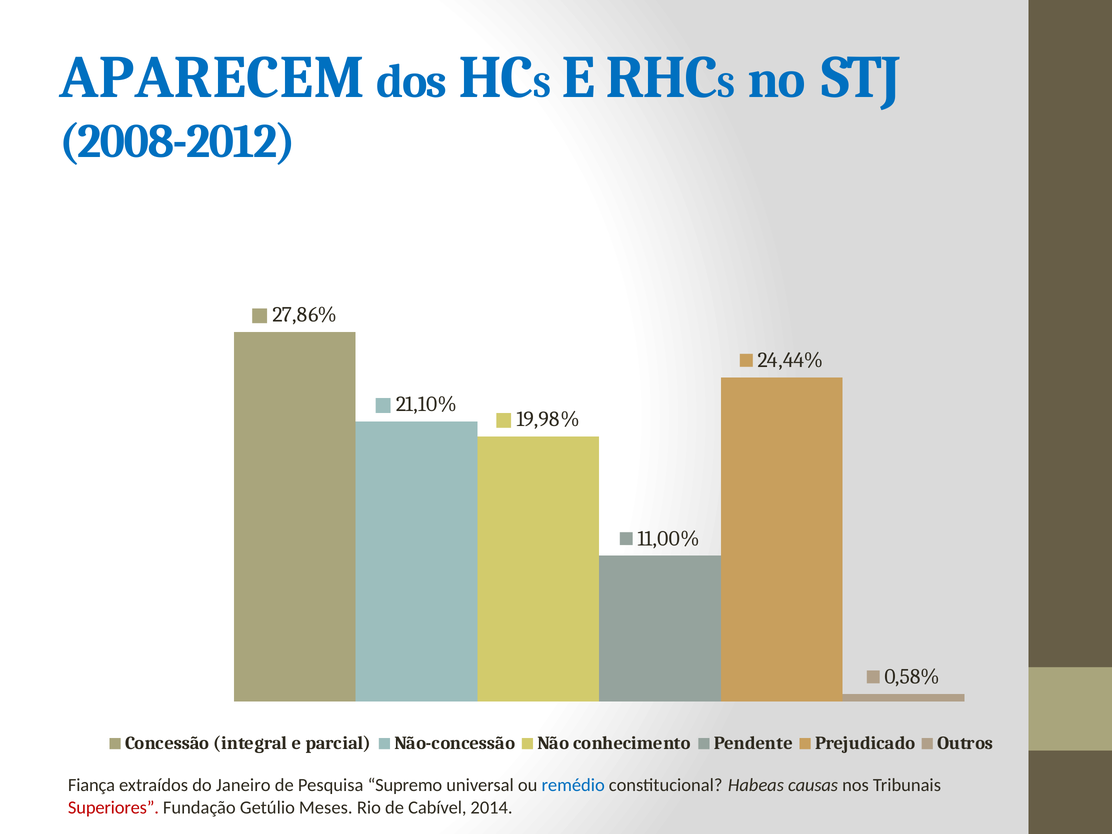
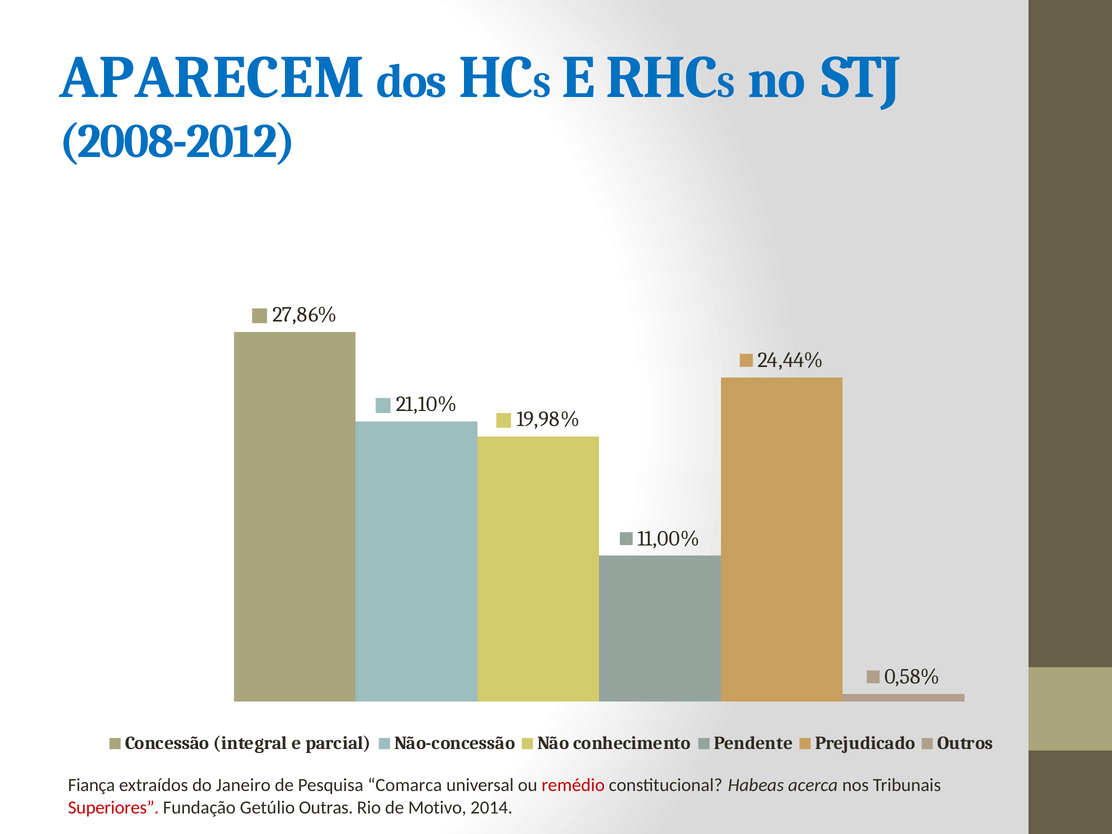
Supremo: Supremo -> Comarca (405, 785)
remédio colour: blue -> red (573, 785)
causas: causas -> acerca (813, 785)
Meses: Meses -> Outras (326, 808)
Cabível: Cabível -> Motivo (437, 808)
